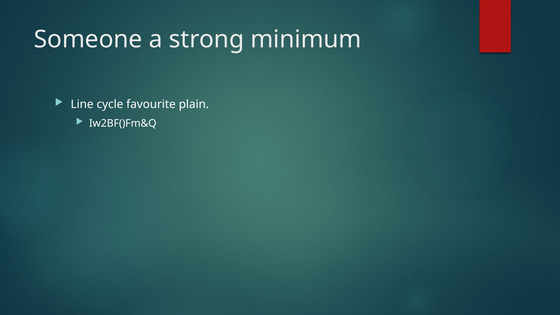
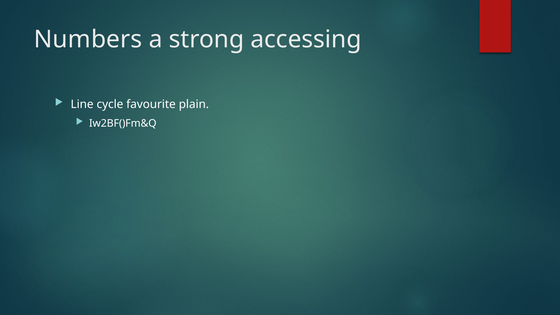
Someone: Someone -> Numbers (88, 39)
minimum: minimum -> accessing (306, 39)
